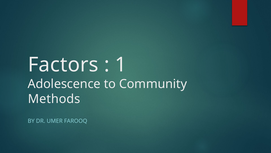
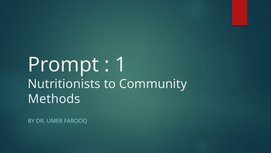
Factors: Factors -> Prompt (63, 65)
Adolescence: Adolescence -> Nutritionists (64, 84)
